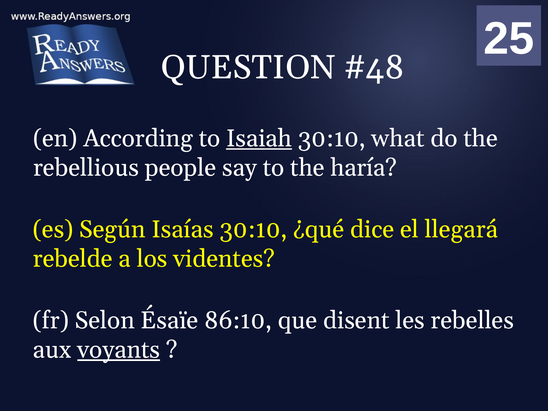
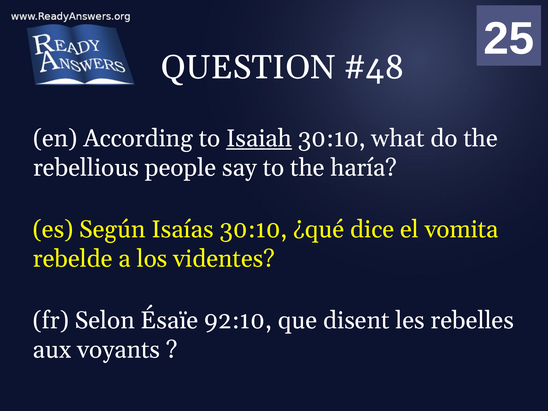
llegará: llegará -> vomita (462, 230)
86:10: 86:10 -> 92:10 (238, 320)
voyants underline: present -> none (119, 350)
